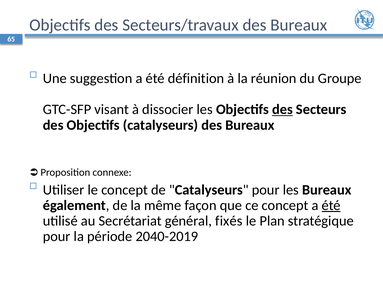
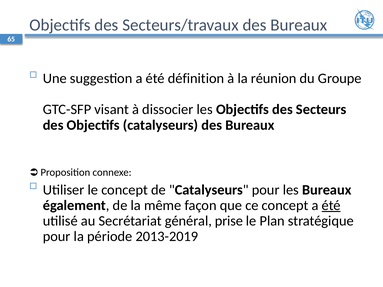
des underline: present -> none (282, 110)
fixés: fixés -> prise (229, 221)
2040-2019: 2040-2019 -> 2013-2019 (167, 237)
